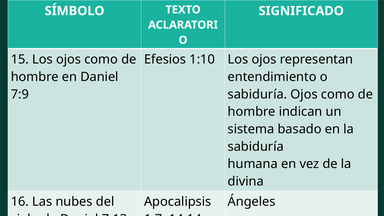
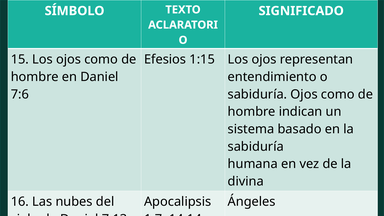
1:10: 1:10 -> 1:15 (202, 59)
7:9: 7:9 -> 7:6 (20, 94)
